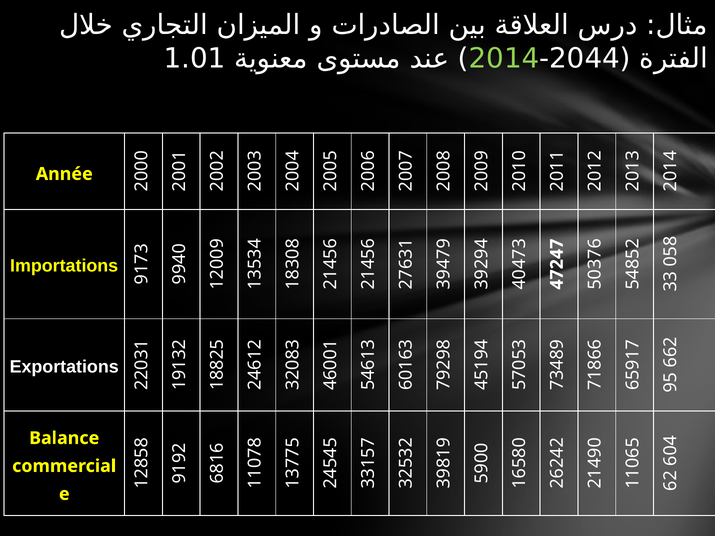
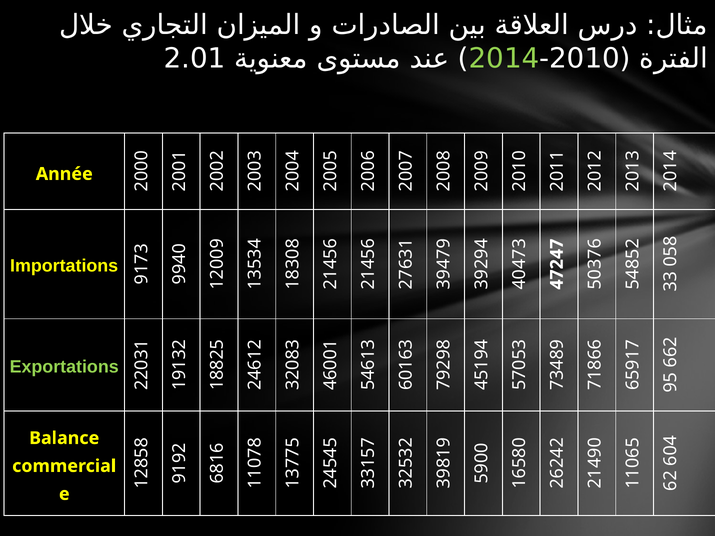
1.01: 1.01 -> 2.01 (195, 58)
2044: 2044 -> 2010 (585, 58)
Exportations colour: white -> light green (64, 367)
